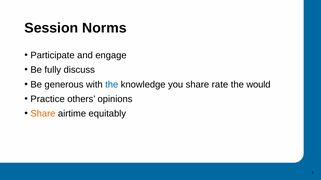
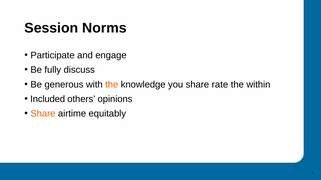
the colour: blue -> orange (112, 85)
would: would -> within (258, 85)
Practice: Practice -> Included (48, 99)
